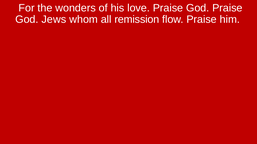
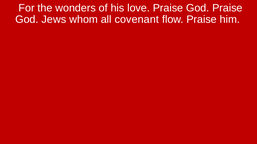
remission: remission -> covenant (137, 20)
